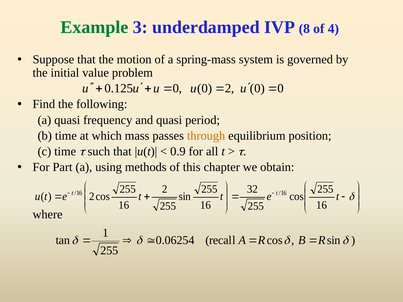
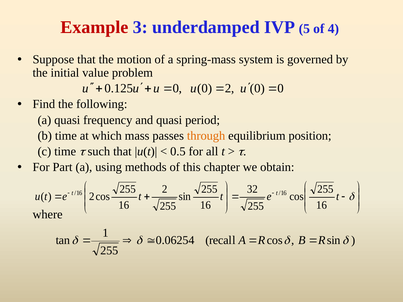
Example colour: green -> red (94, 27)
8: 8 -> 5 (304, 29)
0.9: 0.9 -> 0.5 (178, 152)
